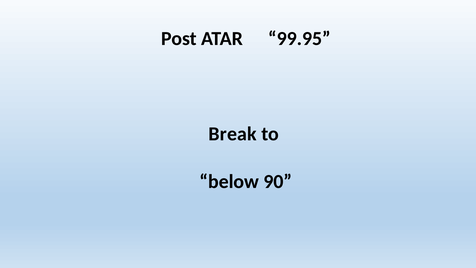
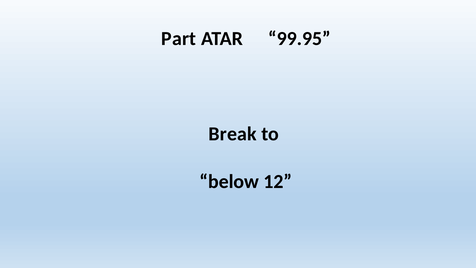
Post: Post -> Part (179, 39)
90: 90 -> 12 (278, 181)
